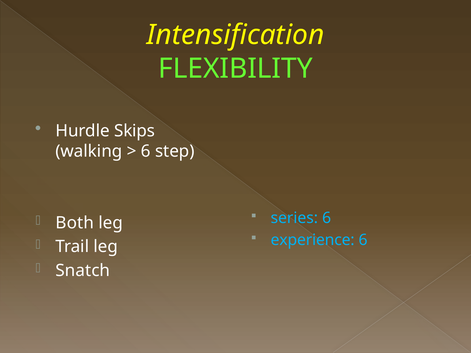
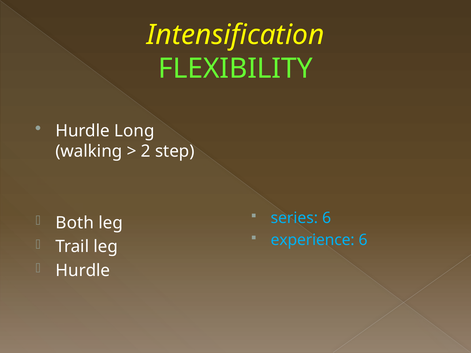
Skips: Skips -> Long (134, 131)
6: 6 -> 2 (146, 151)
Snatch: Snatch -> Hurdle (83, 271)
